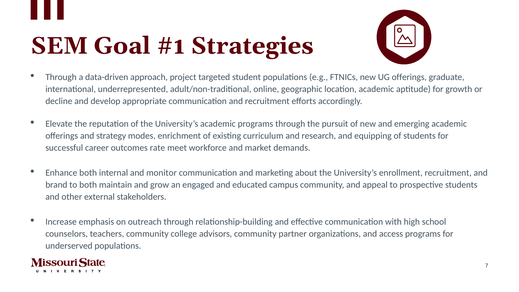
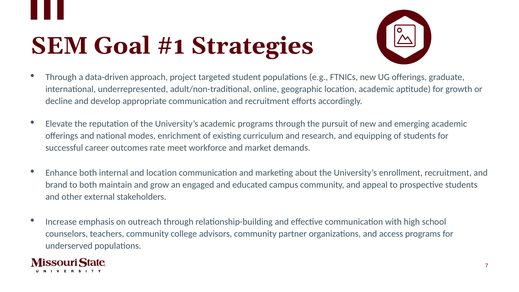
strategy: strategy -> national (111, 136)
and monitor: monitor -> location (162, 173)
